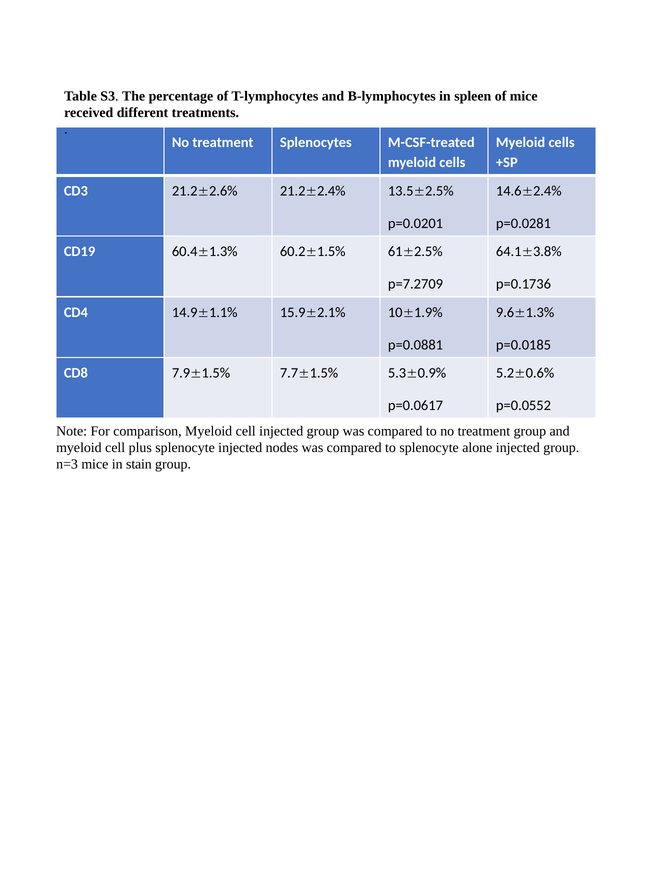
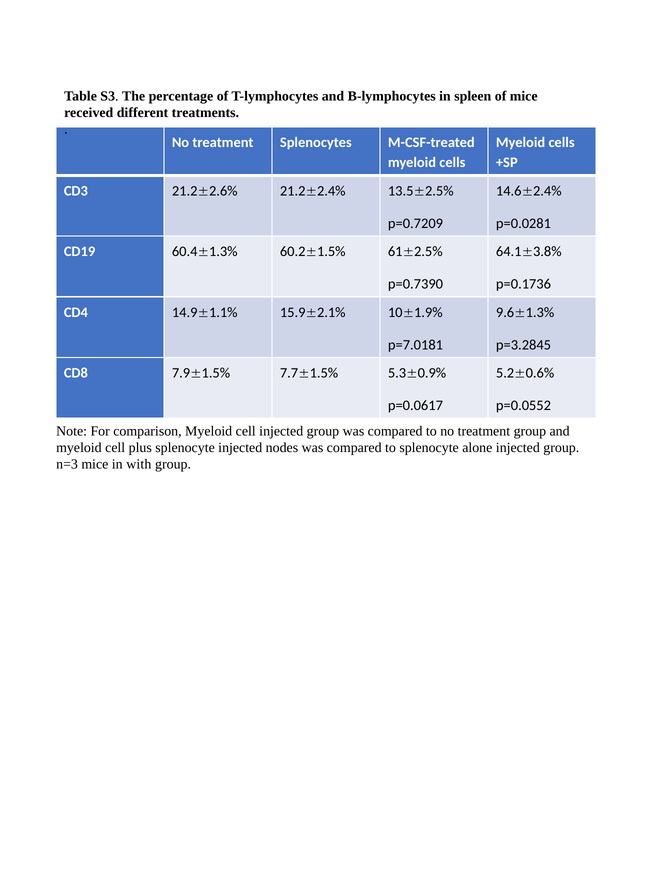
p=0.0201: p=0.0201 -> p=0.7209 (416, 223)
p=7.2709: p=7.2709 -> p=0.7390 (416, 284)
p=0.0881: p=0.0881 -> p=7.0181 (416, 345)
p=0.0185: p=0.0185 -> p=3.2845 (524, 345)
stain: stain -> with (139, 465)
